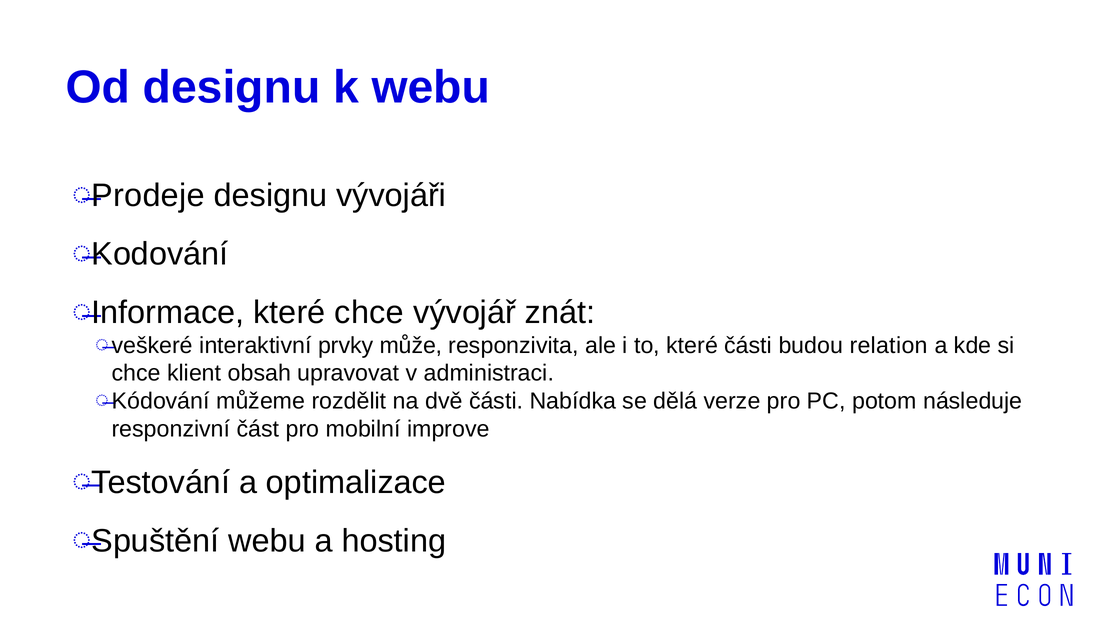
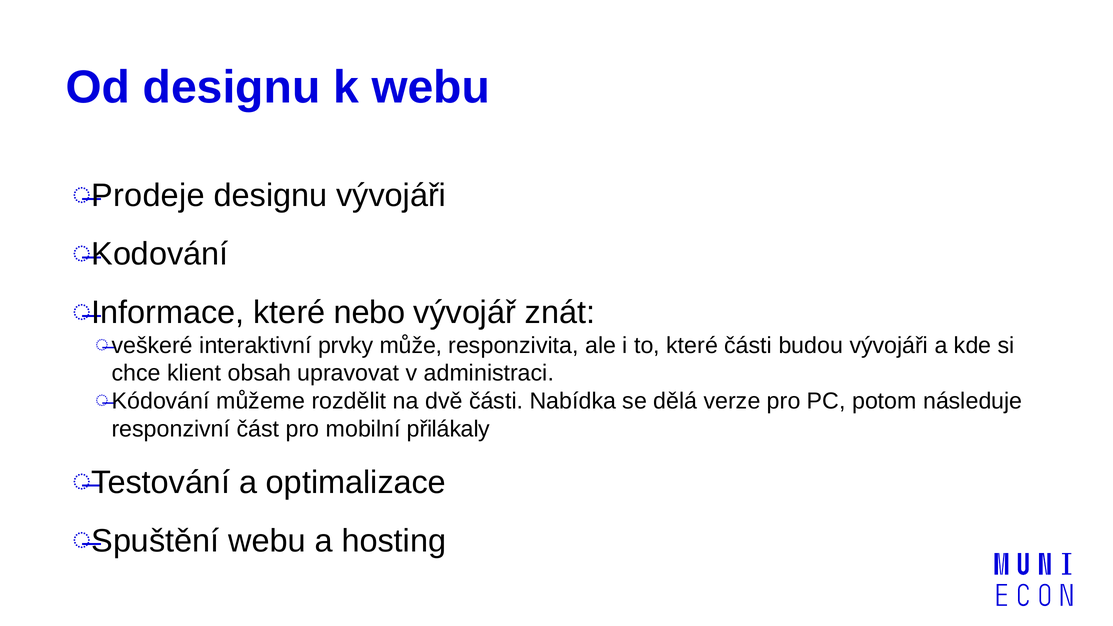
které chce: chce -> nebo (370, 313)
budou relation: relation -> vývojáři (889, 345)
improve: improve -> přilákaly (448, 429)
